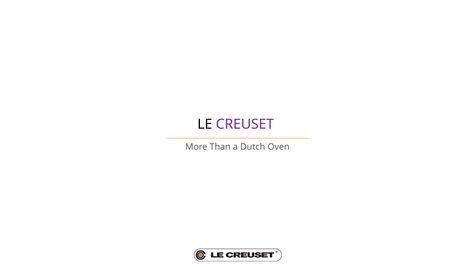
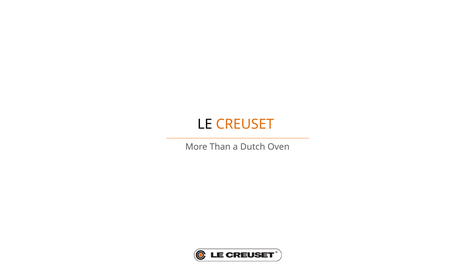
CREUSET colour: purple -> orange (245, 124)
